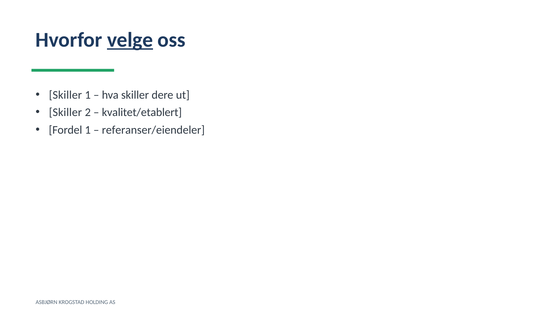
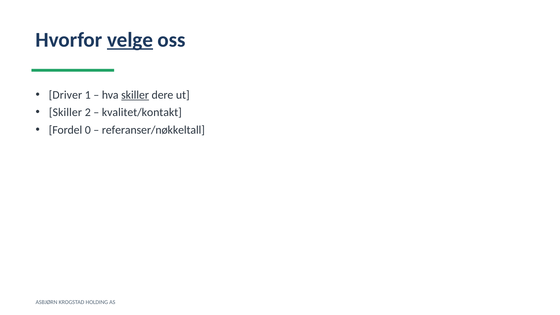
Skiller: Skiller -> Driver (65, 95)
skiller underline: none -> present (135, 95)
kvalitet/etablert: kvalitet/etablert -> kvalitet/kontakt (142, 112)
Fordel 1: 1 -> 0 (88, 130)
referanser/eiendeler: referanser/eiendeler -> referanser/nøkkeltall (153, 130)
